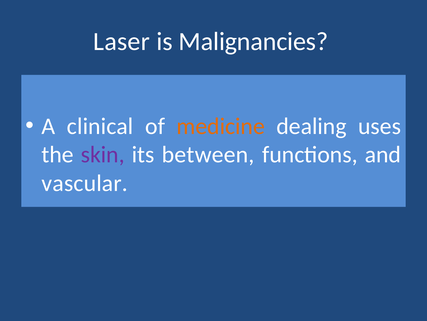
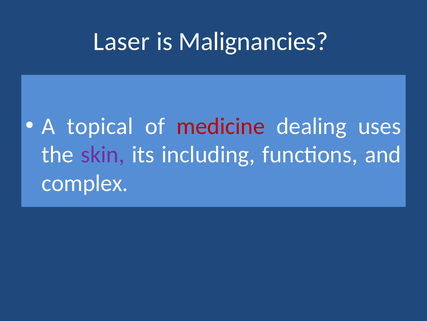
clinical: clinical -> topical (100, 126)
medicine colour: orange -> red (221, 126)
between: between -> including (208, 154)
vascular: vascular -> complex (85, 183)
